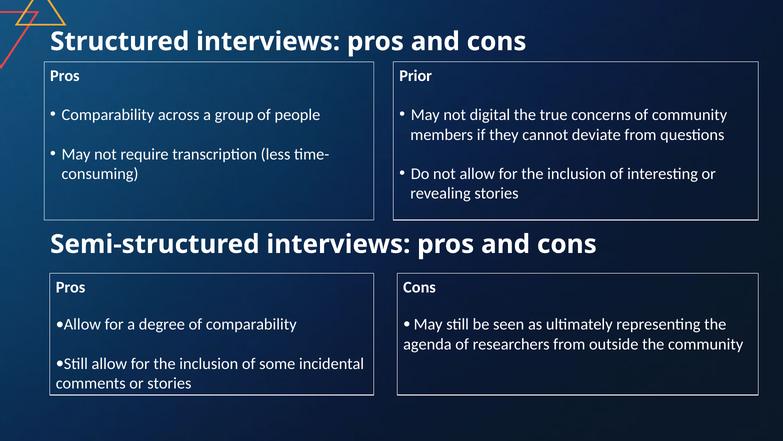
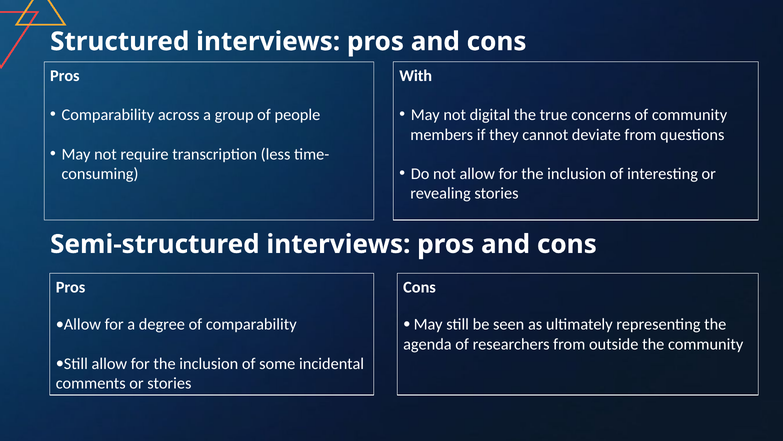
Prior: Prior -> With (416, 76)
